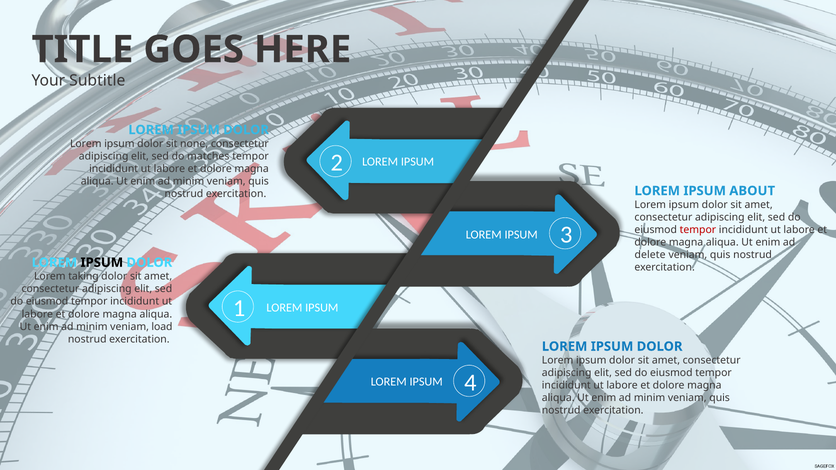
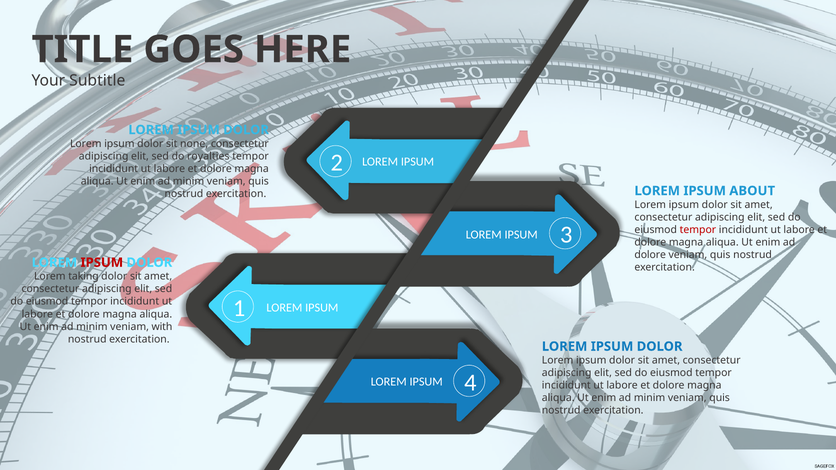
matches: matches -> royalties (208, 156)
delete: delete -> dolore (650, 255)
IPSUM colour: black -> red (102, 263)
load: load -> with (162, 327)
